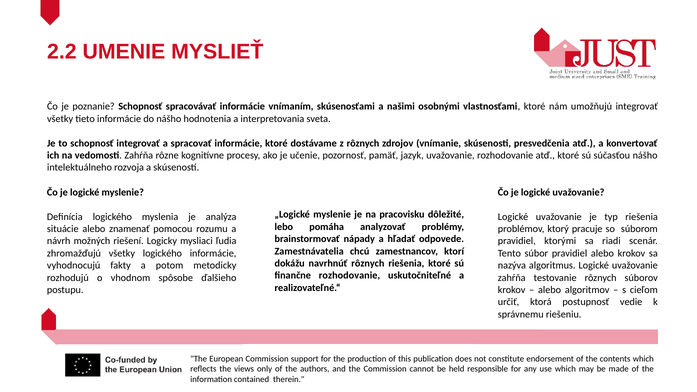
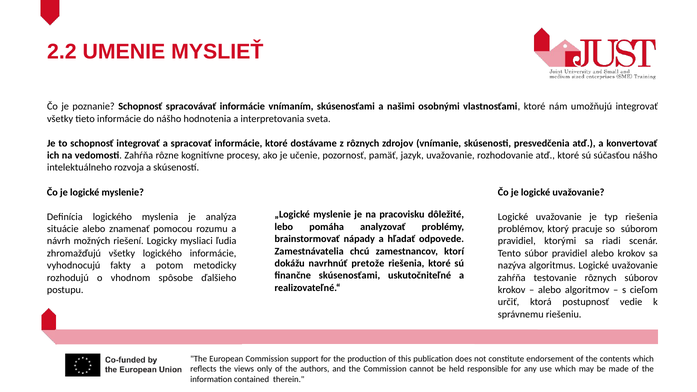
navrhnúť rôznych: rôznych -> pretože (368, 263)
finančne rozhodovanie: rozhodovanie -> skúsenosťami (349, 276)
